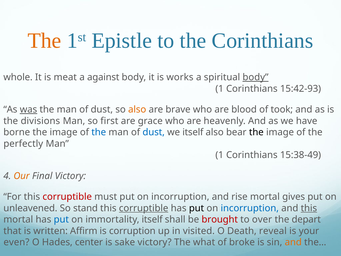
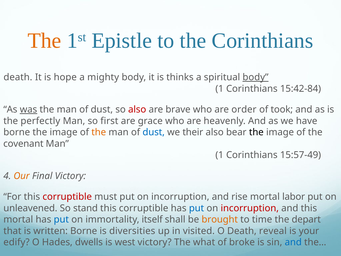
whole: whole -> death (18, 77)
meat: meat -> hope (65, 77)
against: against -> mighty (103, 77)
works: works -> thinks (180, 77)
15:42-93: 15:42-93 -> 15:42-84 (301, 89)
also colour: orange -> red (137, 109)
blood: blood -> order (244, 109)
divisions: divisions -> perfectly (40, 121)
the colour: blue -> orange (99, 132)
we itself: itself -> their (193, 132)
perfectly: perfectly -> covenant (23, 144)
15:38-49: 15:38-49 -> 15:57-49 (301, 155)
gives: gives -> labor (294, 197)
corruptible underline: present -> none (144, 208)
put colour: black -> blue (197, 208)
incorruption colour: blue -> red (250, 208)
this underline: present -> none (309, 208)
brought colour: red -> orange (220, 219)
over: over -> time (262, 219)
written Affirm: Affirm -> Borne (84, 231)
corruption: corruption -> diversities (132, 231)
even: even -> edify (16, 242)
center: center -> dwells (89, 242)
sake: sake -> west (125, 242)
and colour: orange -> blue (293, 242)
